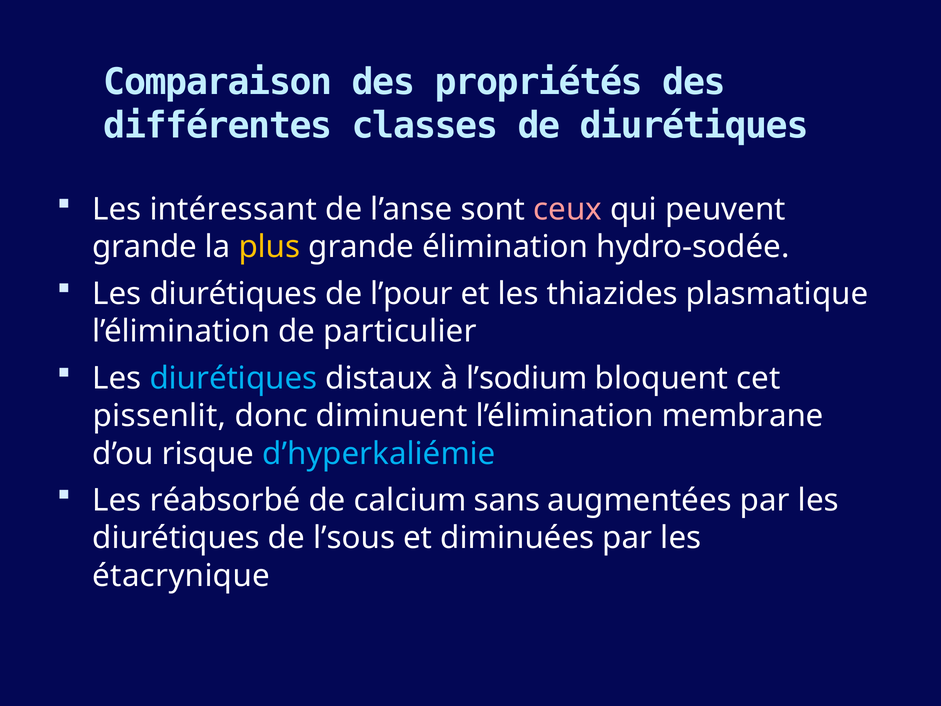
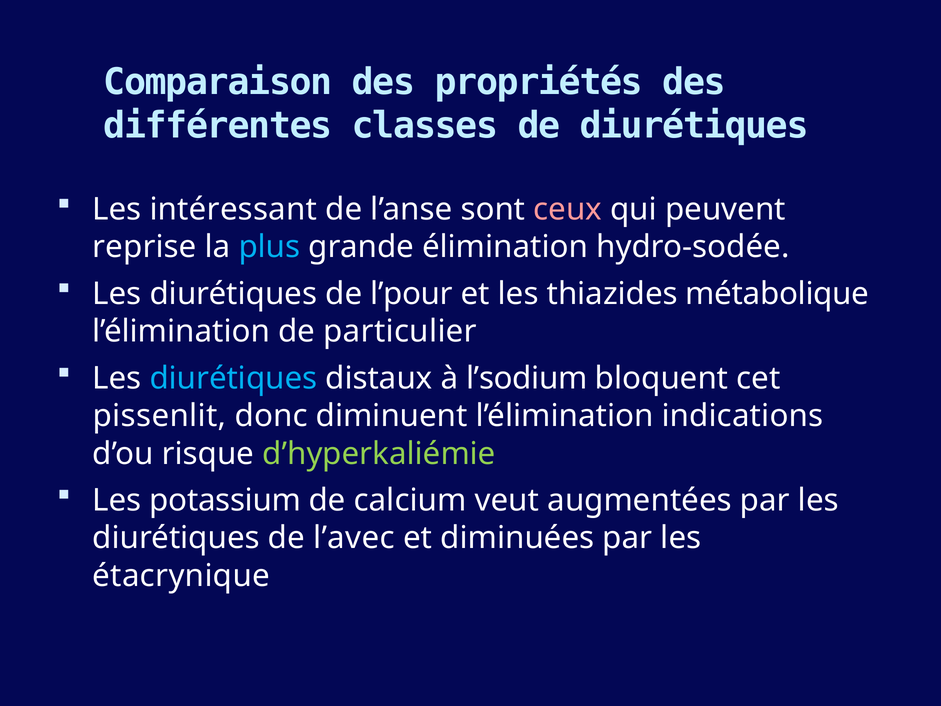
grande: grande -> reprise (144, 247)
plus colour: yellow -> light blue (269, 247)
plasmatique: plasmatique -> métabolique (777, 294)
membrane: membrane -> indications (742, 416)
d’hyperkaliémie colour: light blue -> light green (379, 454)
réabsorbé: réabsorbé -> potassium (225, 500)
sans: sans -> veut (507, 500)
l’sous: l’sous -> l’avec (354, 538)
